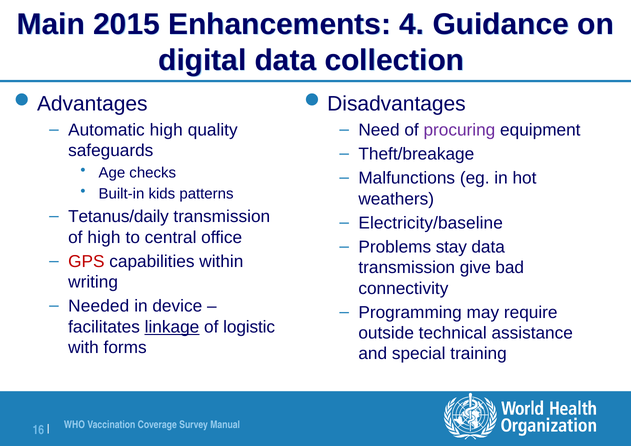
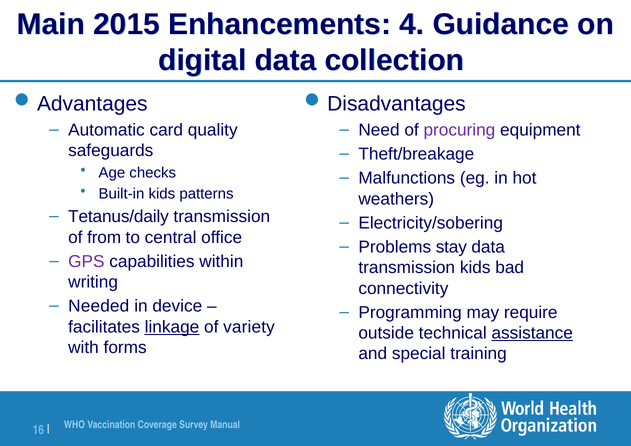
Automatic high: high -> card (166, 130)
Electricity/baseline: Electricity/baseline -> Electricity/sobering (431, 223)
of high: high -> from (104, 237)
GPS colour: red -> purple (86, 262)
transmission give: give -> kids (475, 268)
logistic: logistic -> variety (249, 327)
assistance underline: none -> present (532, 333)
